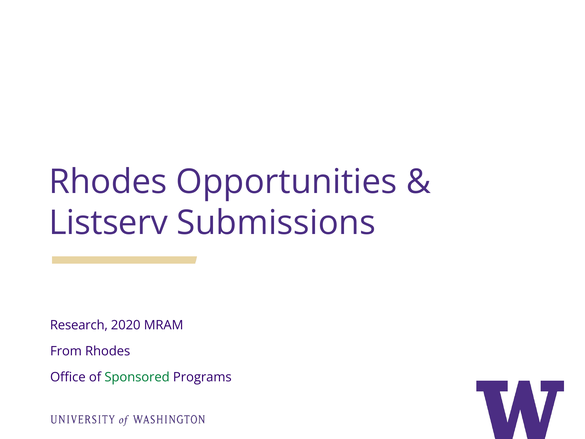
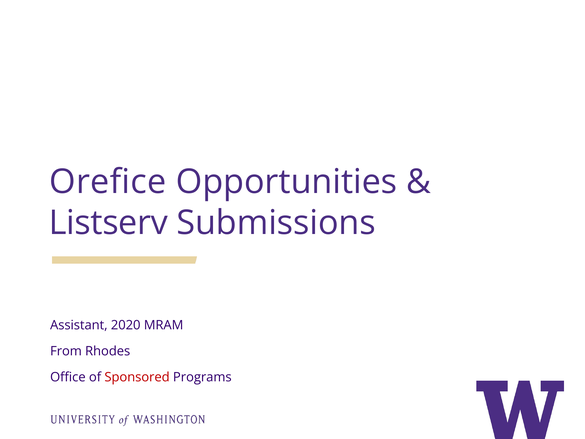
Rhodes: Rhodes -> Orefice (108, 182)
Research: Research -> Assistant (79, 325)
Sponsored colour: green -> red (137, 377)
